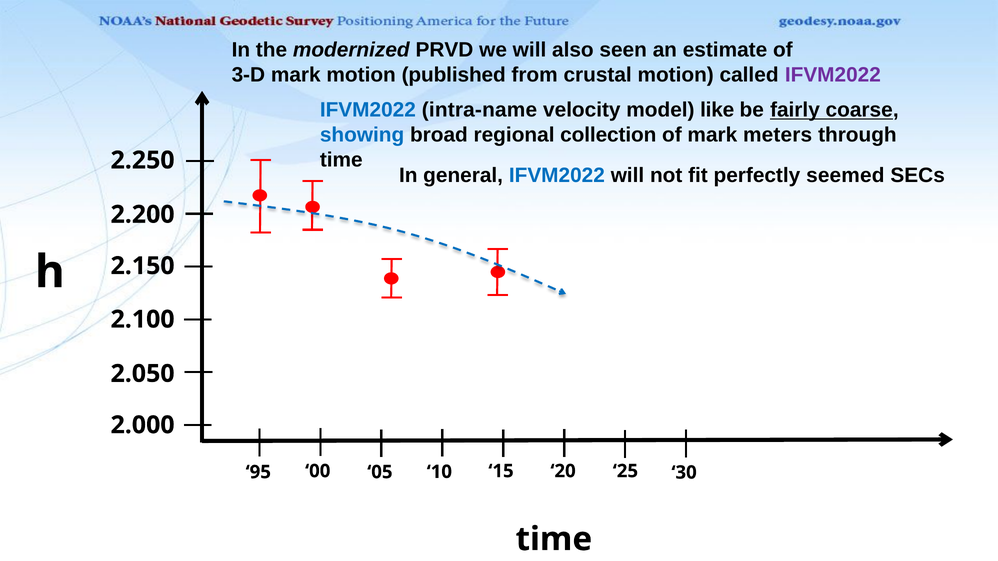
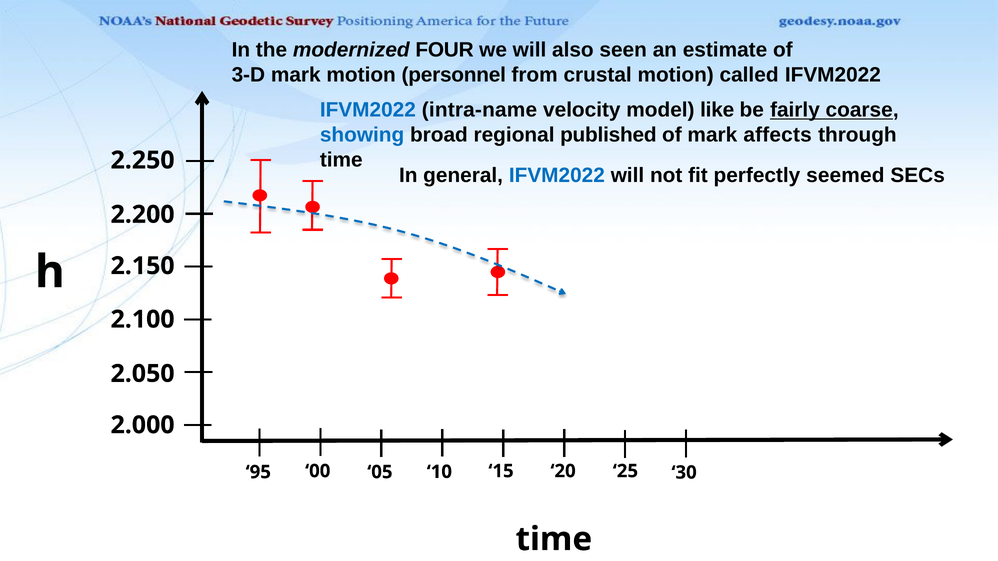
PRVD: PRVD -> FOUR (445, 50)
published: published -> personnel (454, 75)
IFVM2022 colour: purple -> black (833, 75)
collection: collection -> published (608, 135)
meters: meters -> affects (778, 135)
